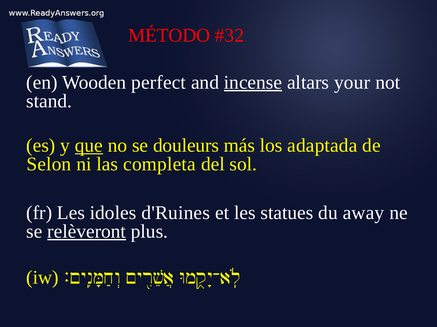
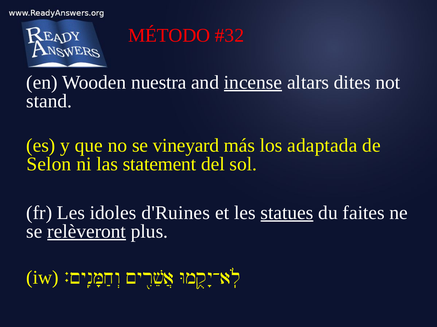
perfect: perfect -> nuestra (159, 83)
your: your -> dites (352, 83)
que underline: present -> none (89, 146)
douleurs: douleurs -> vineyard (186, 146)
completa: completa -> statement (160, 165)
statues underline: none -> present (287, 213)
away: away -> faites (364, 213)
